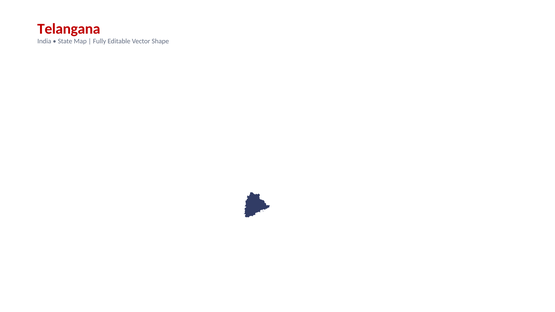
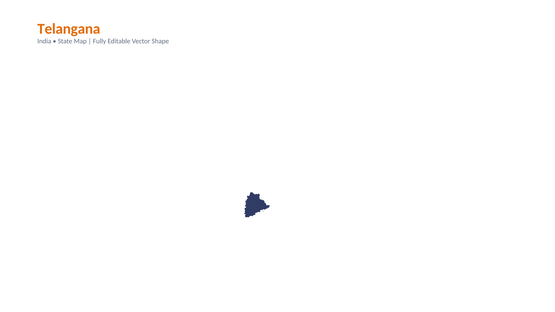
Telangana colour: red -> orange (69, 29)
